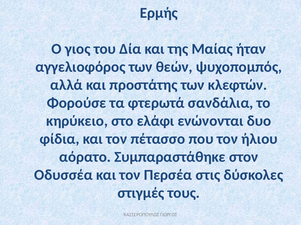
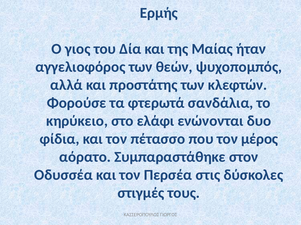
ήλιου: ήλιου -> μέρος (260, 139)
